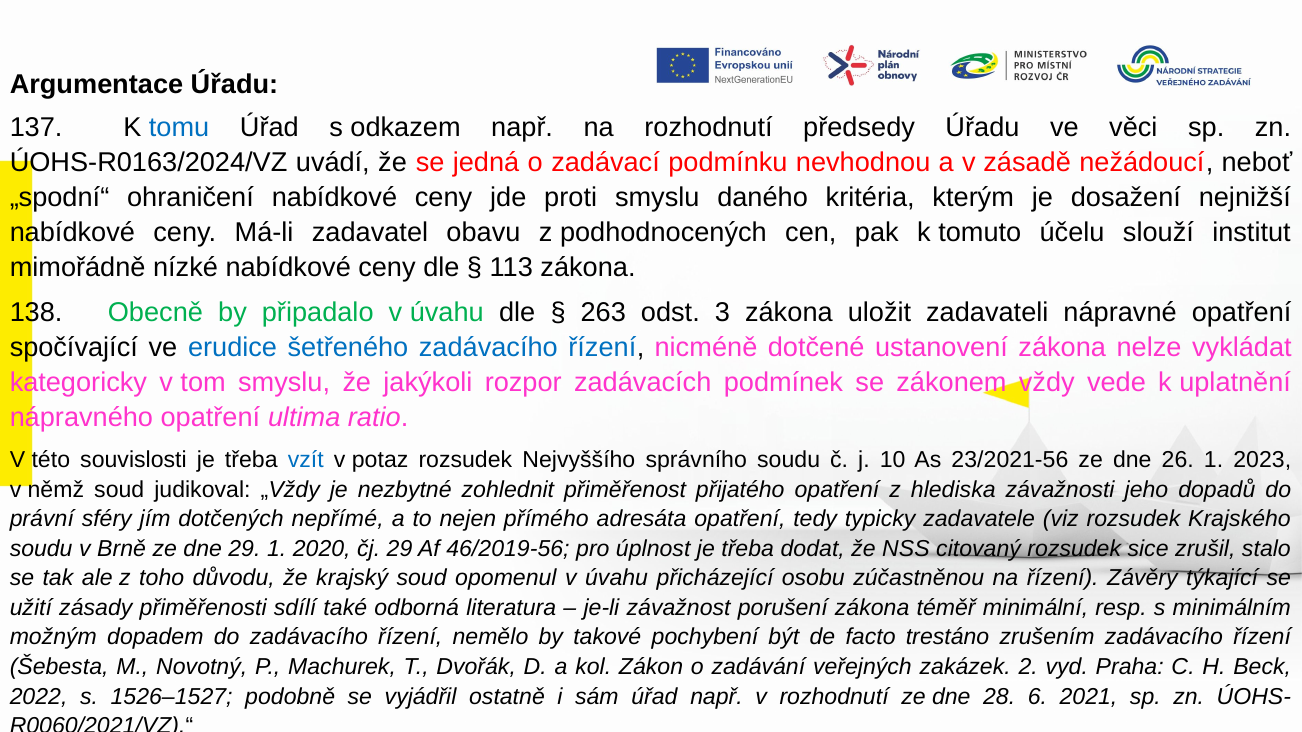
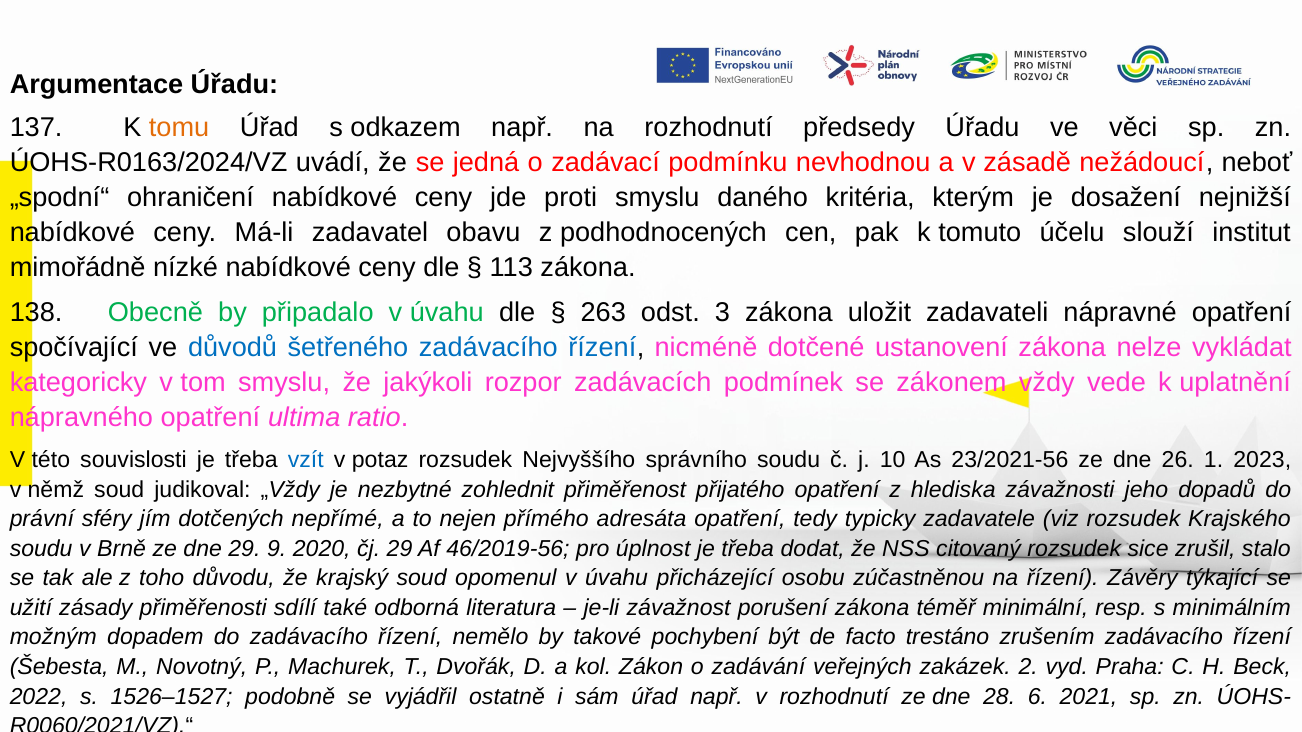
tomu colour: blue -> orange (179, 128)
erudice: erudice -> důvodů (233, 348)
29 1: 1 -> 9 (277, 549)
